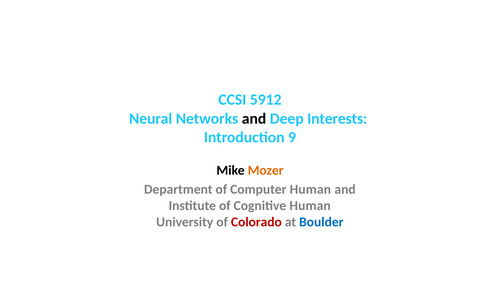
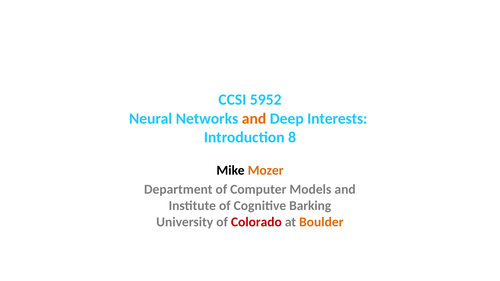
5912: 5912 -> 5952 (266, 100)
and colour: black -> orange (254, 119)
9: 9 -> 8 (292, 137)
Computer Human: Human -> Models (310, 190)
Cognitive Human: Human -> Barking (310, 206)
Boulder colour: blue -> orange (321, 222)
